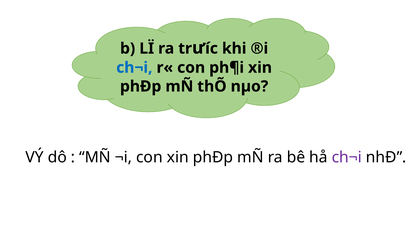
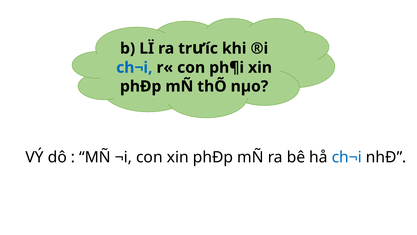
ch¬i colour: purple -> blue (347, 157)
